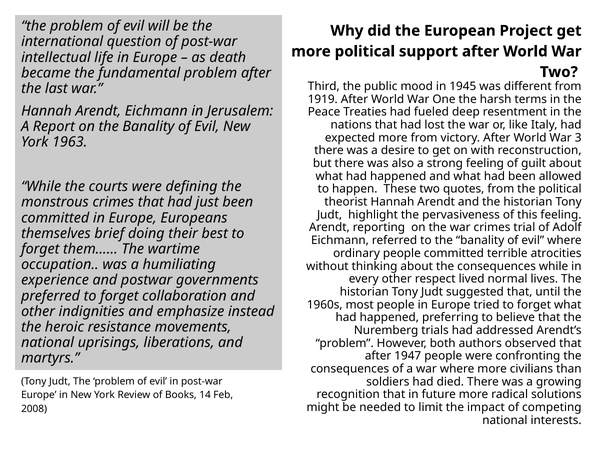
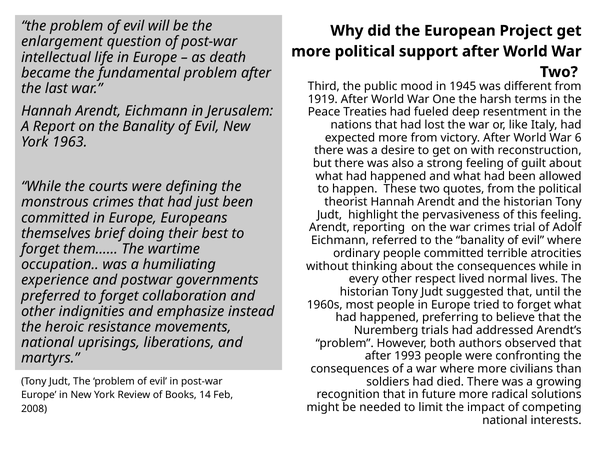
international: international -> enlargement (62, 42)
3: 3 -> 6 (578, 138)
1947: 1947 -> 1993 (408, 356)
